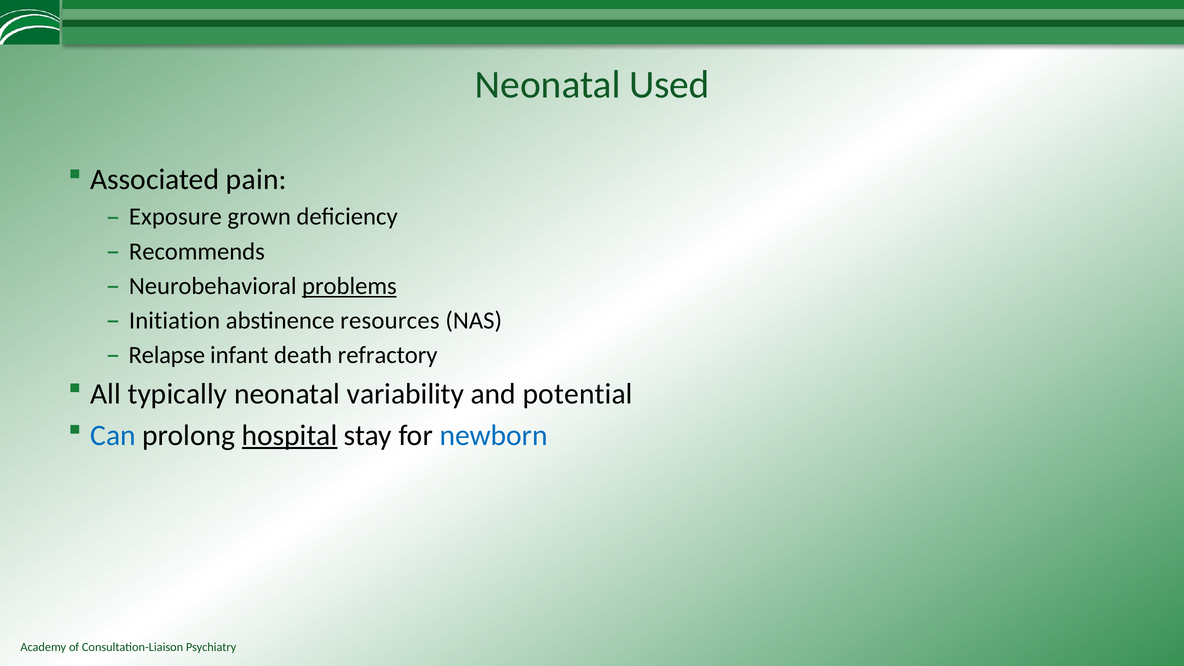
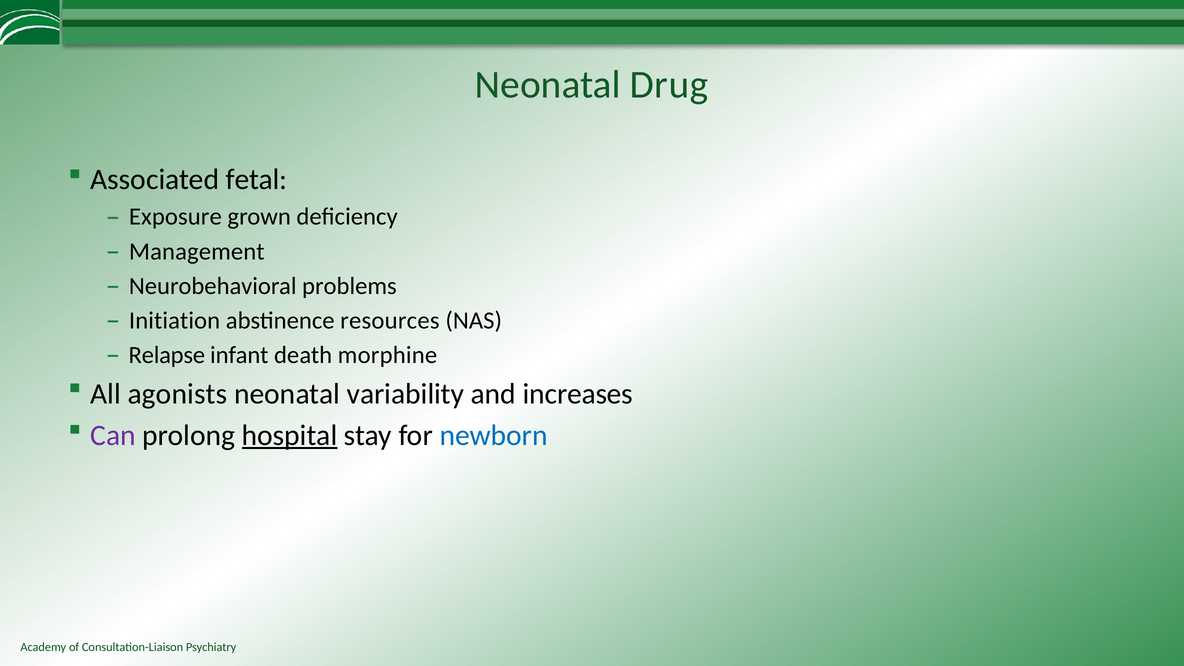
Used: Used -> Drug (669, 85)
pain: pain -> fetal (257, 180)
Recommends: Recommends -> Management (197, 251)
problems underline: present -> none (349, 286)
refractory: refractory -> morphine (387, 355)
typically: typically -> agonists (177, 394)
potential: potential -> increases (578, 394)
Can colour: blue -> purple (113, 435)
